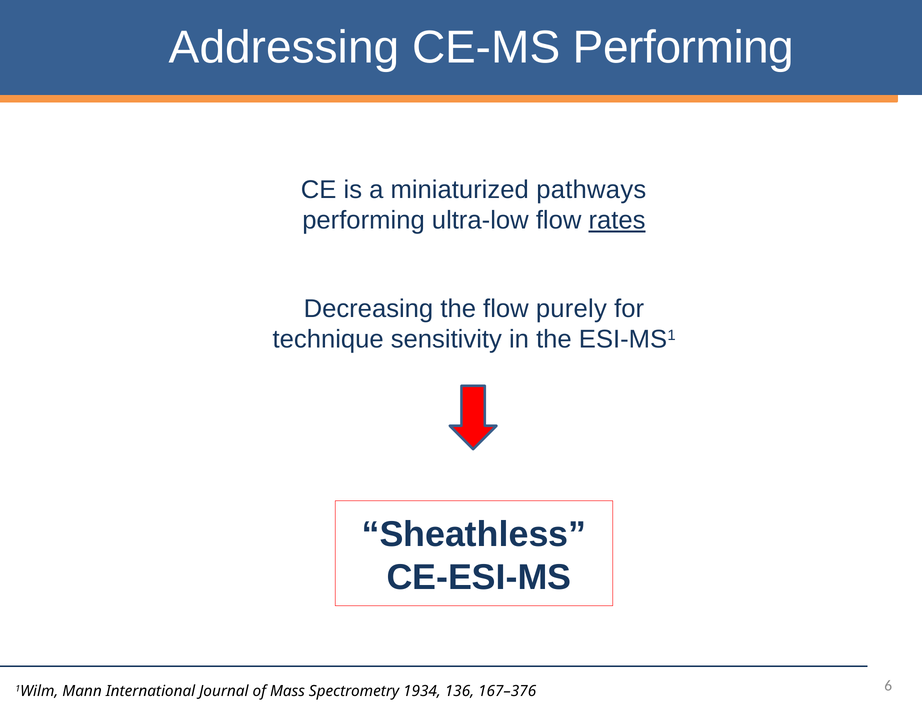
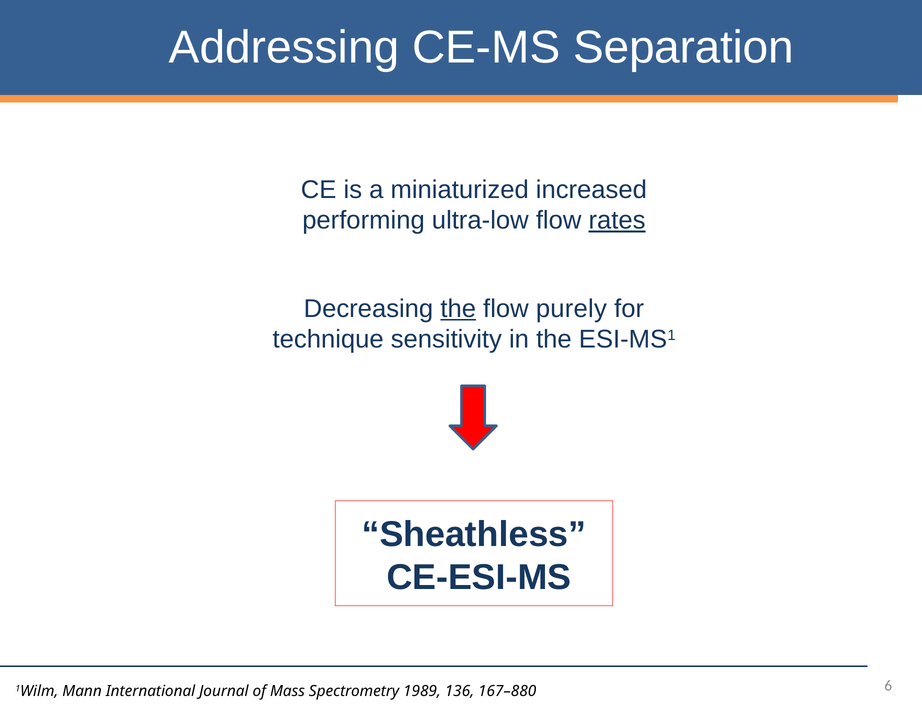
CE-MS Performing: Performing -> Separation (683, 48)
pathways: pathways -> increased (591, 190)
the underline: none -> present (458, 309)
1934: 1934 -> 1989 (422, 691)
167–376: 167–376 -> 167–880 (507, 691)
